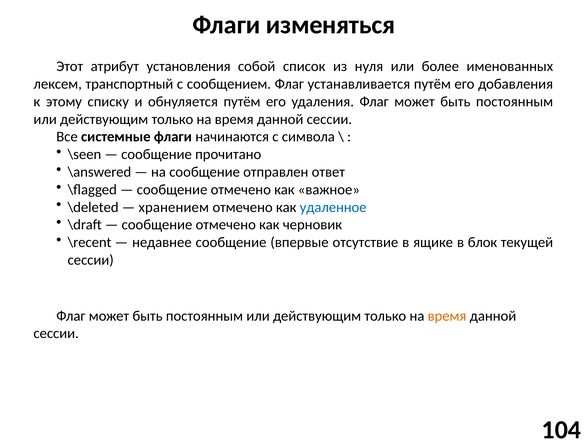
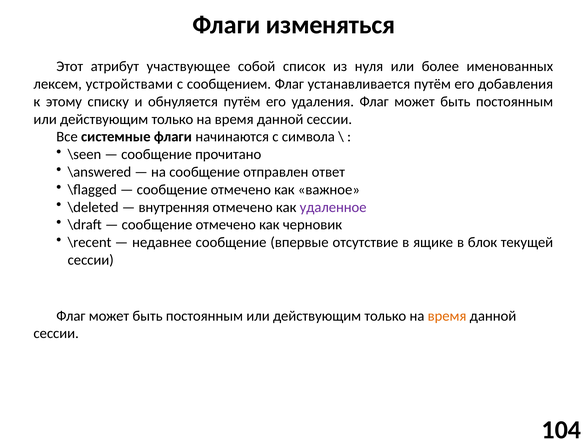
установления: установления -> участвующее (188, 66)
транспортный: транспортный -> устройствами (129, 84)
хранением: хранением -> внутренняя (174, 207)
удаленное colour: blue -> purple (333, 207)
